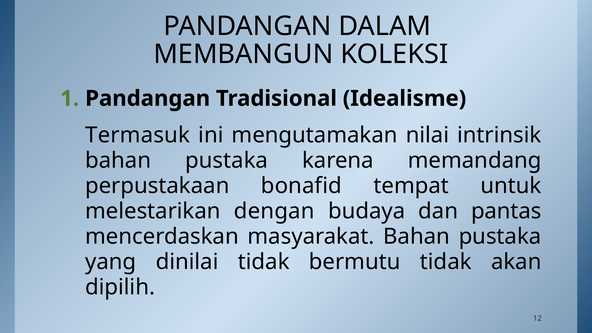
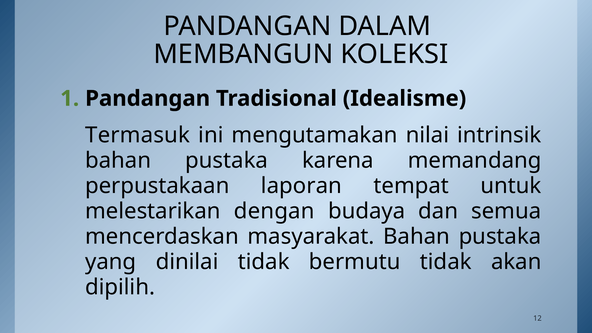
bonafid: bonafid -> laporan (301, 186)
pantas: pantas -> semua (506, 211)
